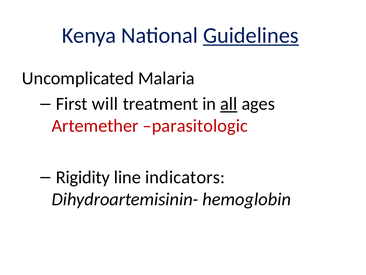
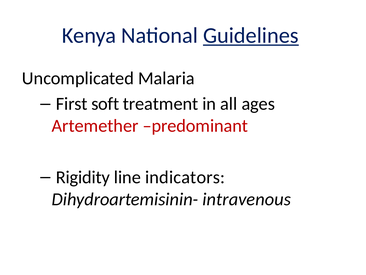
will: will -> soft (105, 104)
all underline: present -> none (229, 104)
parasitologic: parasitologic -> predominant (195, 126)
hemoglobin: hemoglobin -> intravenous (247, 199)
